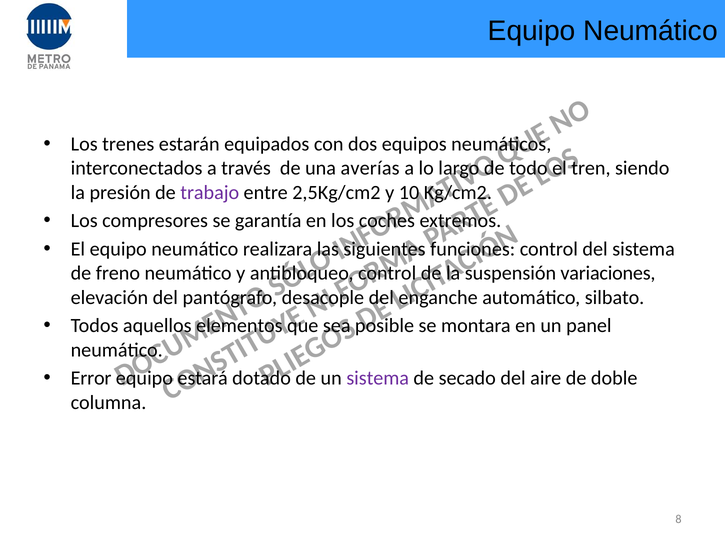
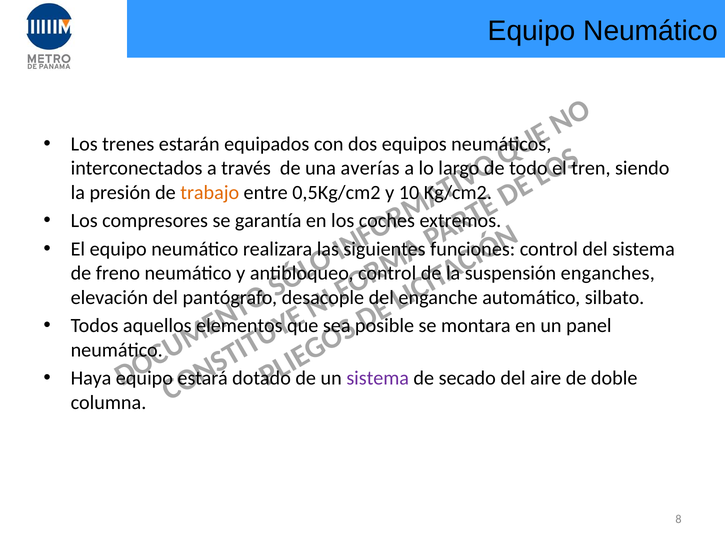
trabajo colour: purple -> orange (210, 192)
2,5Kg/cm2: 2,5Kg/cm2 -> 0,5Kg/cm2 (336, 192)
variaciones: variaciones -> enganches (608, 273)
Error: Error -> Haya (91, 378)
